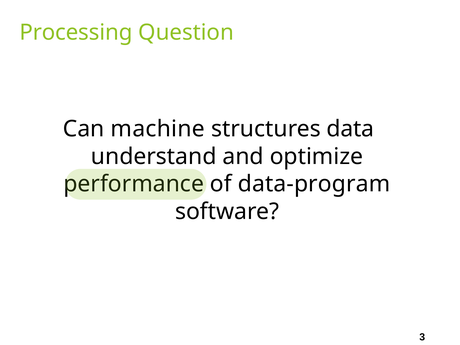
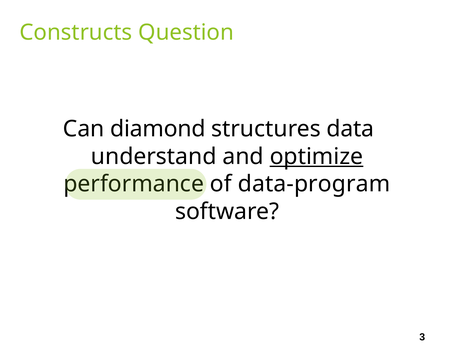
Processing: Processing -> Constructs (76, 32)
machine: machine -> diamond (158, 129)
optimize underline: none -> present (316, 156)
